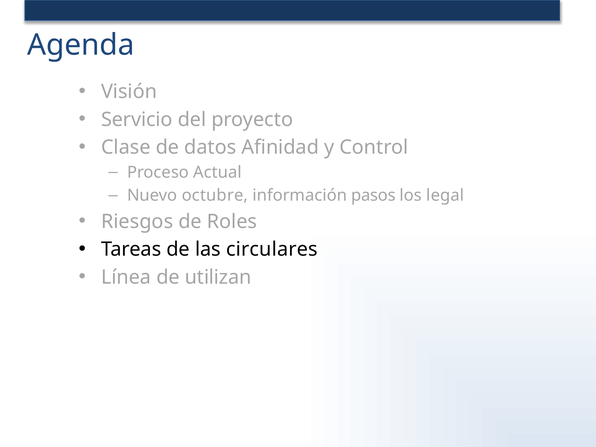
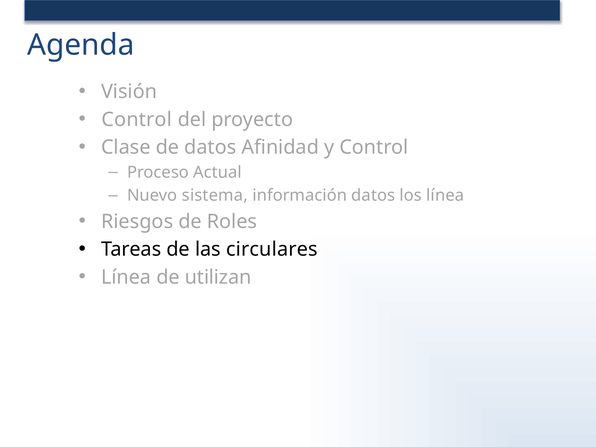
Servicio: Servicio -> Control (137, 120)
octubre: octubre -> sistema (215, 195)
información pasos: pasos -> datos (373, 195)
los legal: legal -> línea (445, 195)
